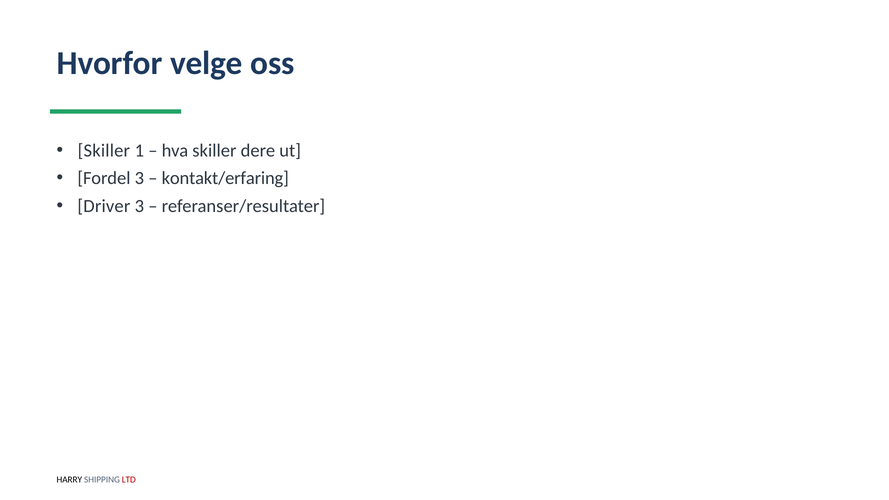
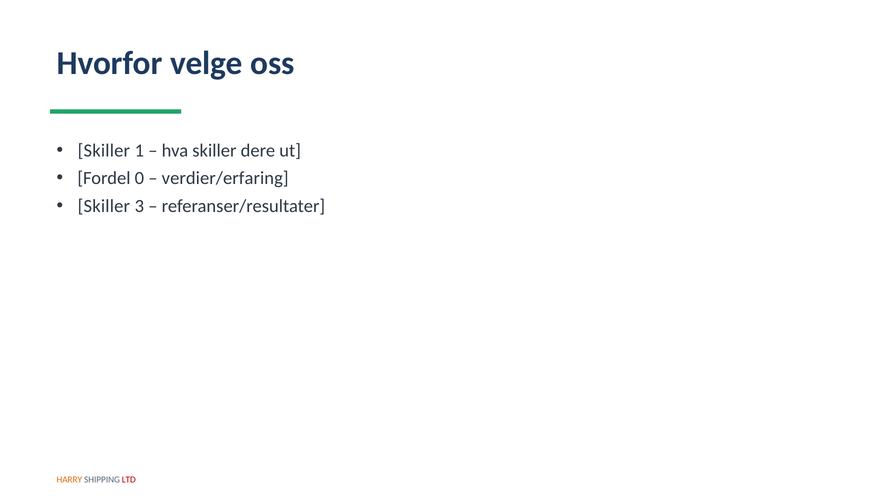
Fordel 3: 3 -> 0 (139, 178)
kontakt/erfaring: kontakt/erfaring -> verdier/erfaring (225, 178)
Driver: Driver -> Skiller (104, 206)
HARRY colour: black -> orange (69, 480)
